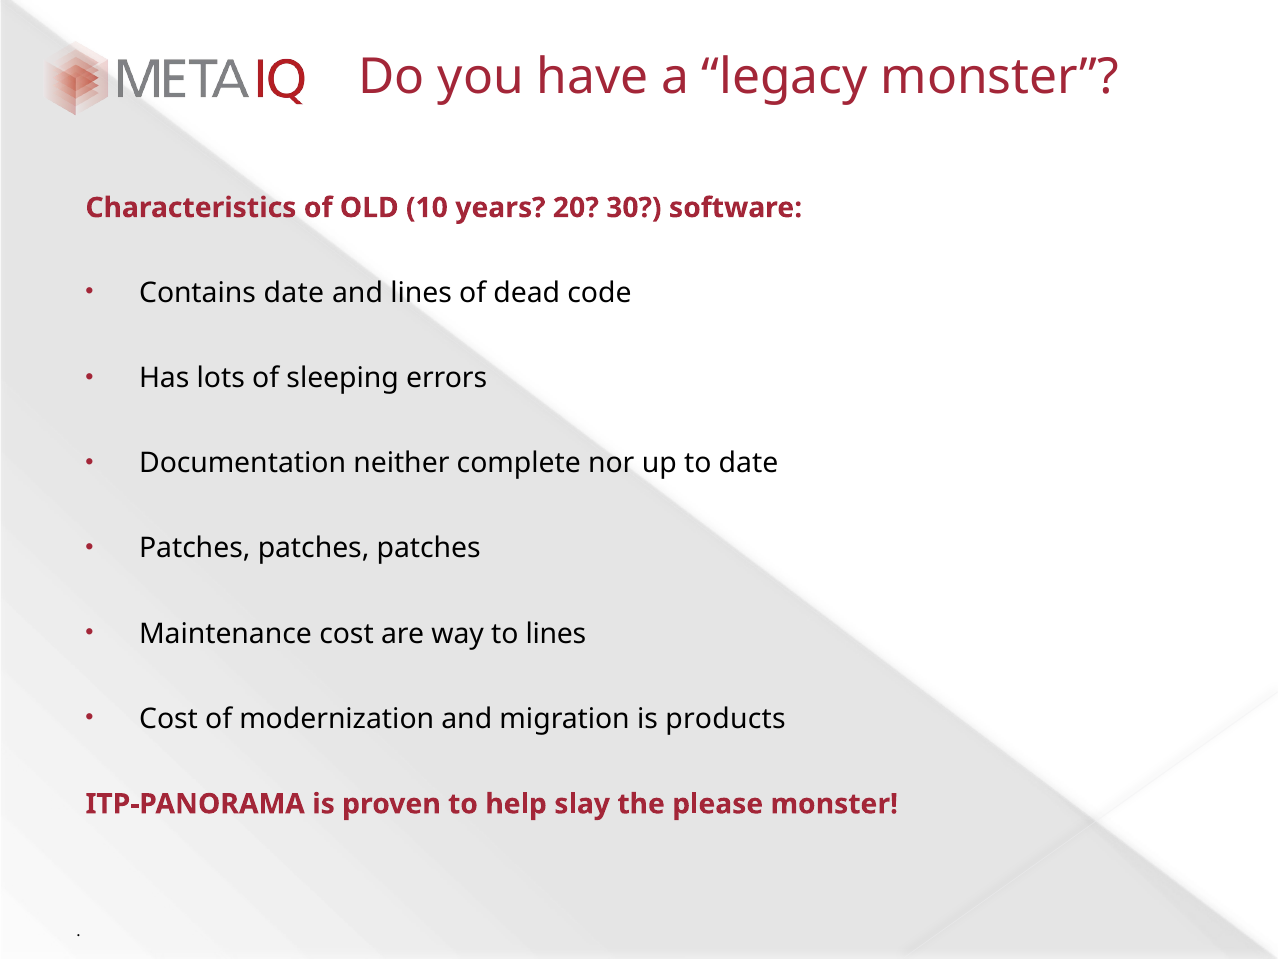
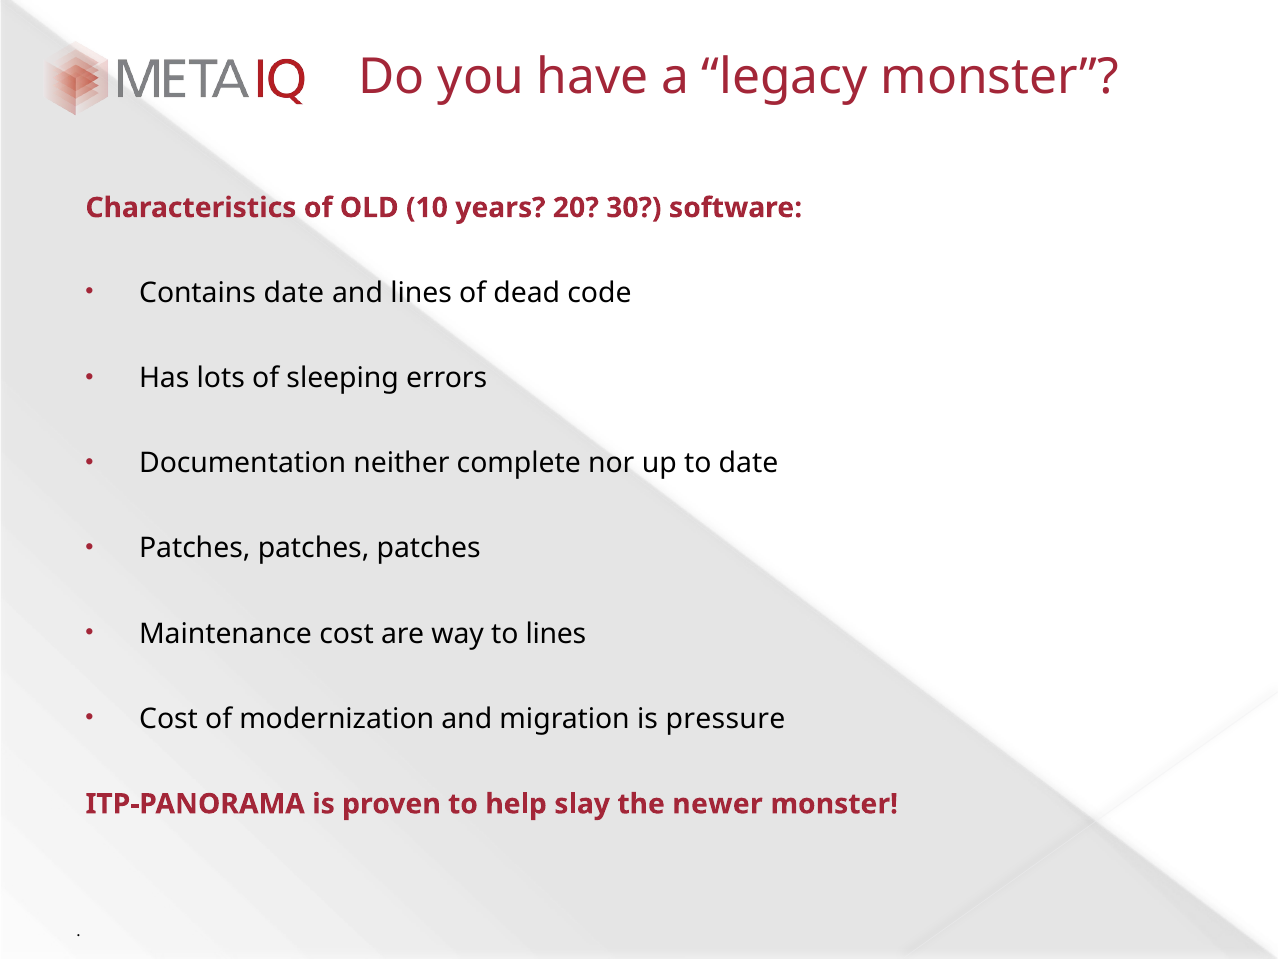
products: products -> pressure (726, 718)
please: please -> newer (718, 804)
